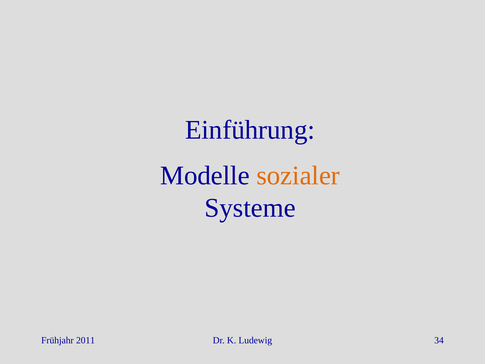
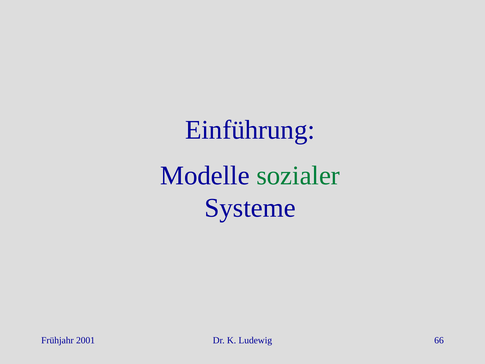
sozialer colour: orange -> green (298, 176)
2011: 2011 -> 2001 (86, 340)
34: 34 -> 66 (439, 340)
